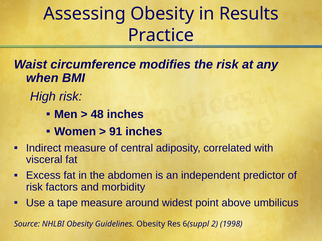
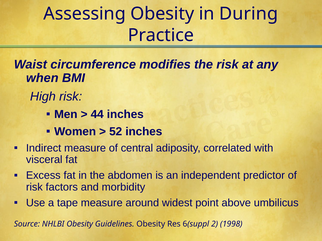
Results: Results -> During (249, 14)
48: 48 -> 44 (97, 115)
91: 91 -> 52 (116, 132)
